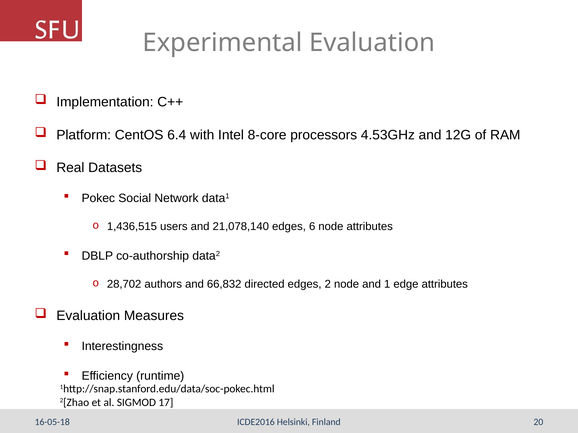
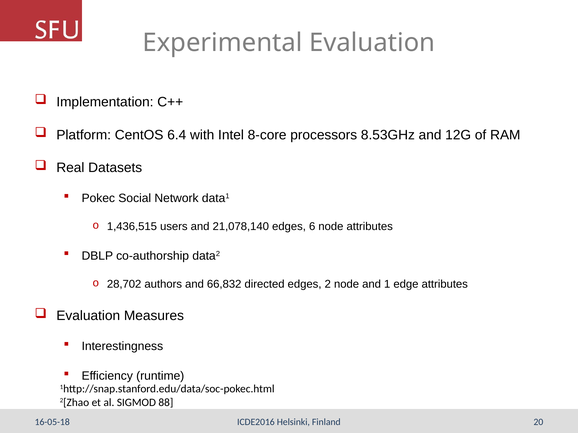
4.53GHz: 4.53GHz -> 8.53GHz (388, 135)
17: 17 -> 88 (166, 403)
